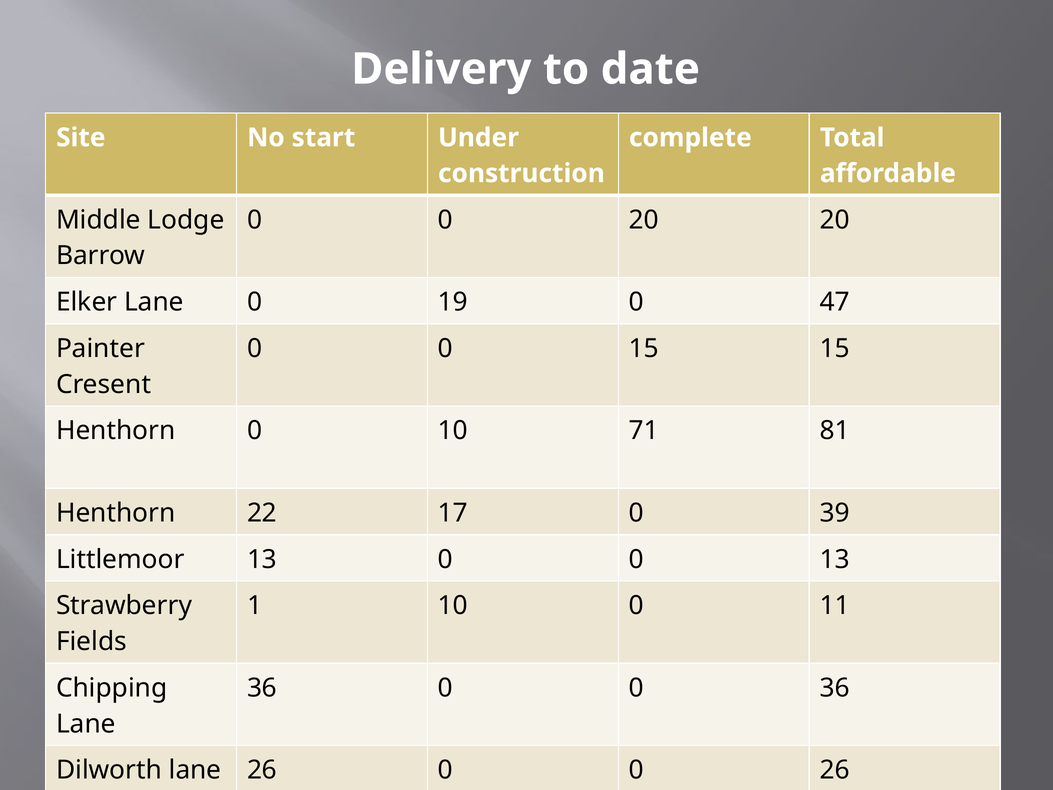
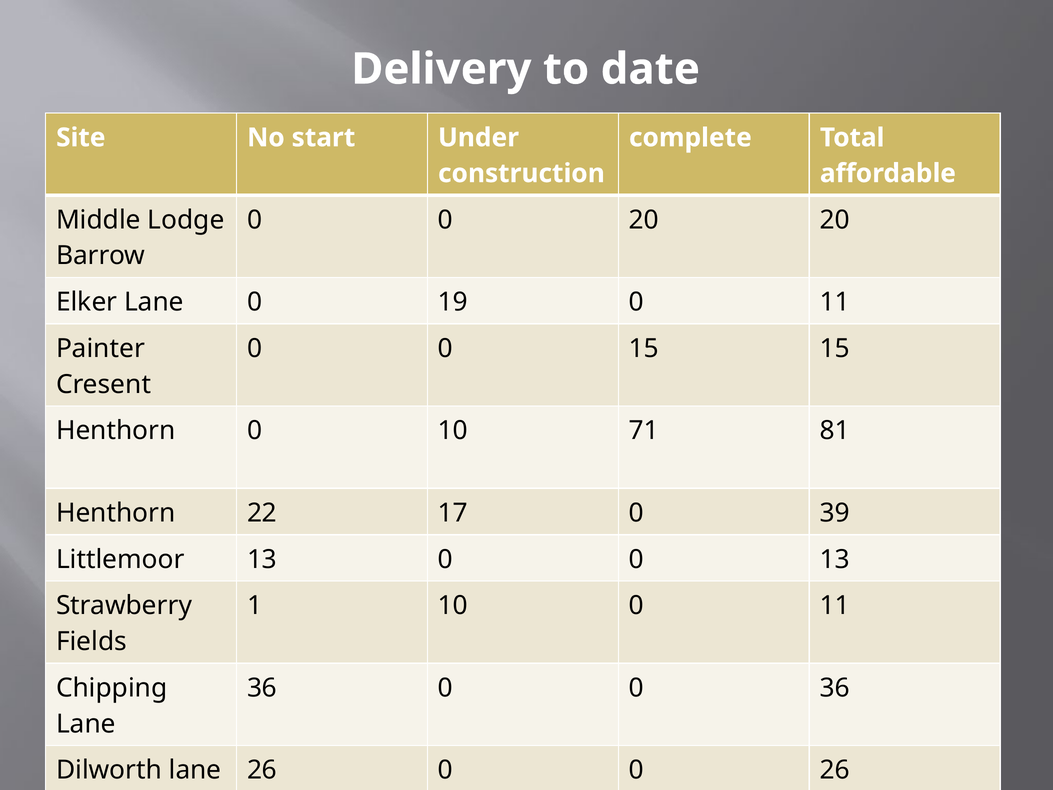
19 0 47: 47 -> 11 (835, 302)
